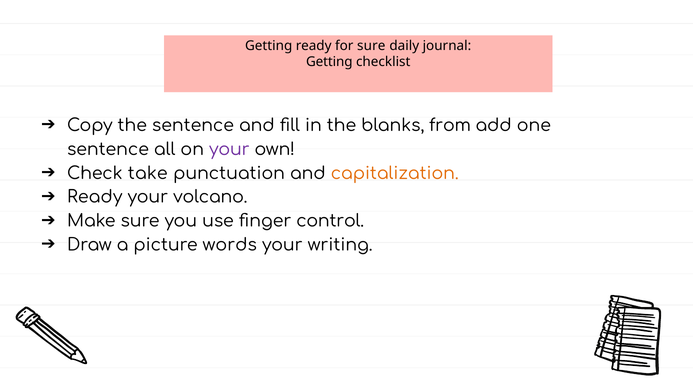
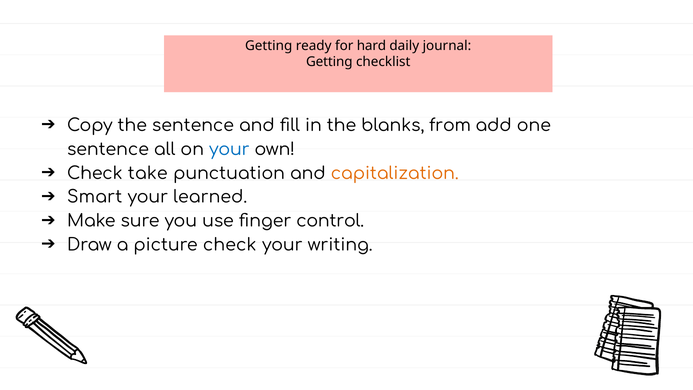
for sure: sure -> hard (371, 46)
your colour: purple -> blue (229, 149)
Ready: Ready -> Smart (95, 197)
volcano: volcano -> learned (210, 197)
picture words: words -> check (230, 245)
